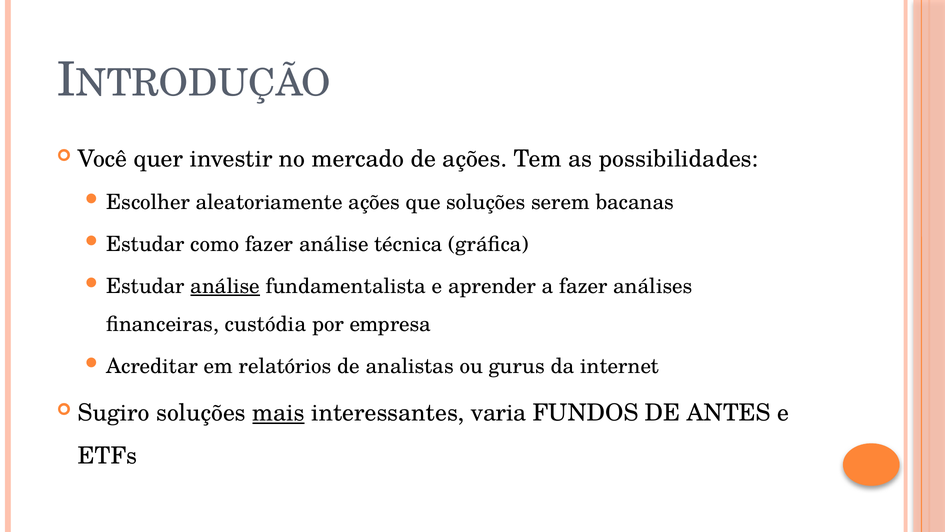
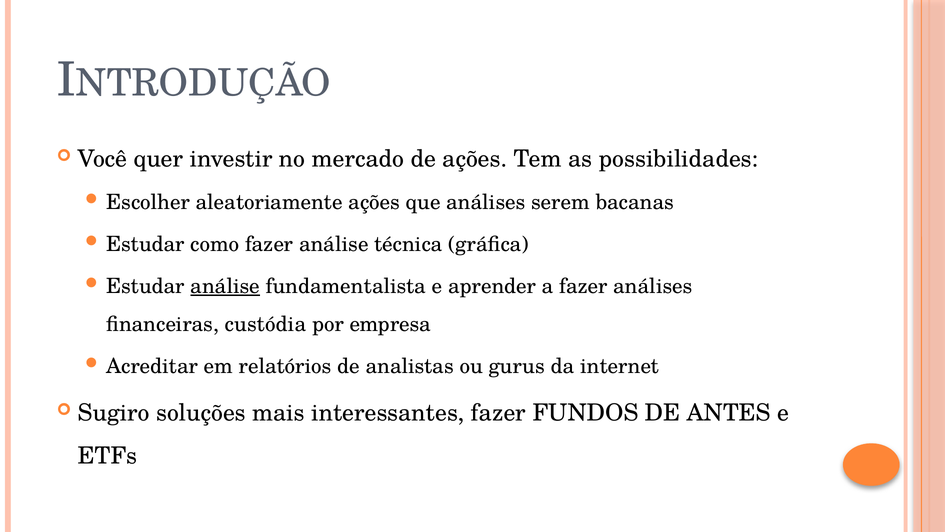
que soluções: soluções -> análises (486, 202)
mais underline: present -> none (279, 413)
interessantes varia: varia -> fazer (498, 413)
